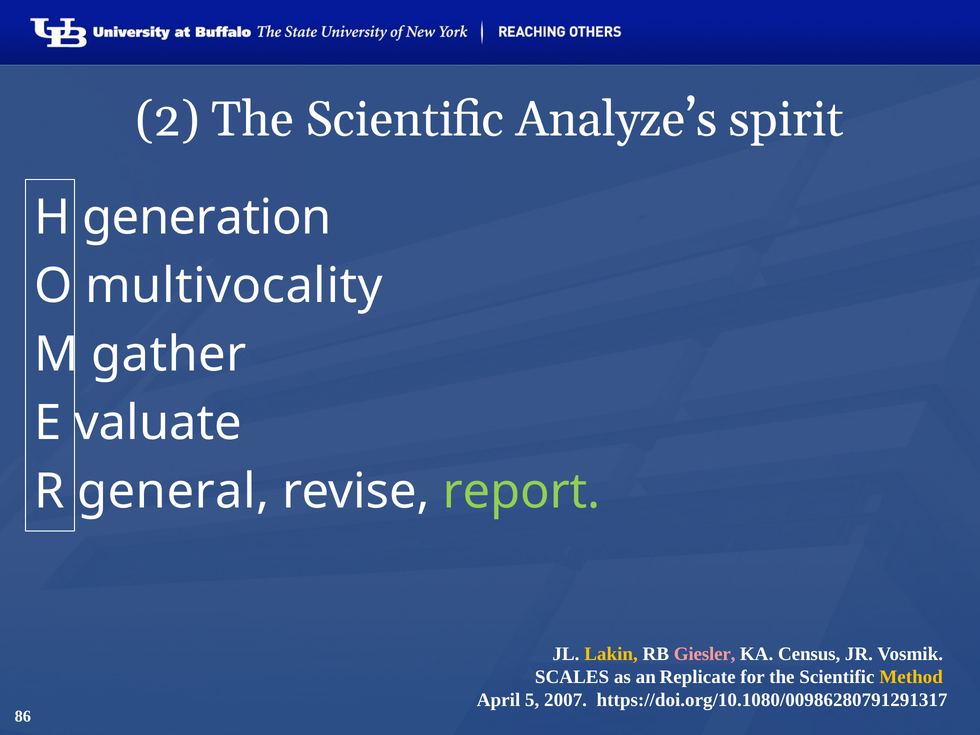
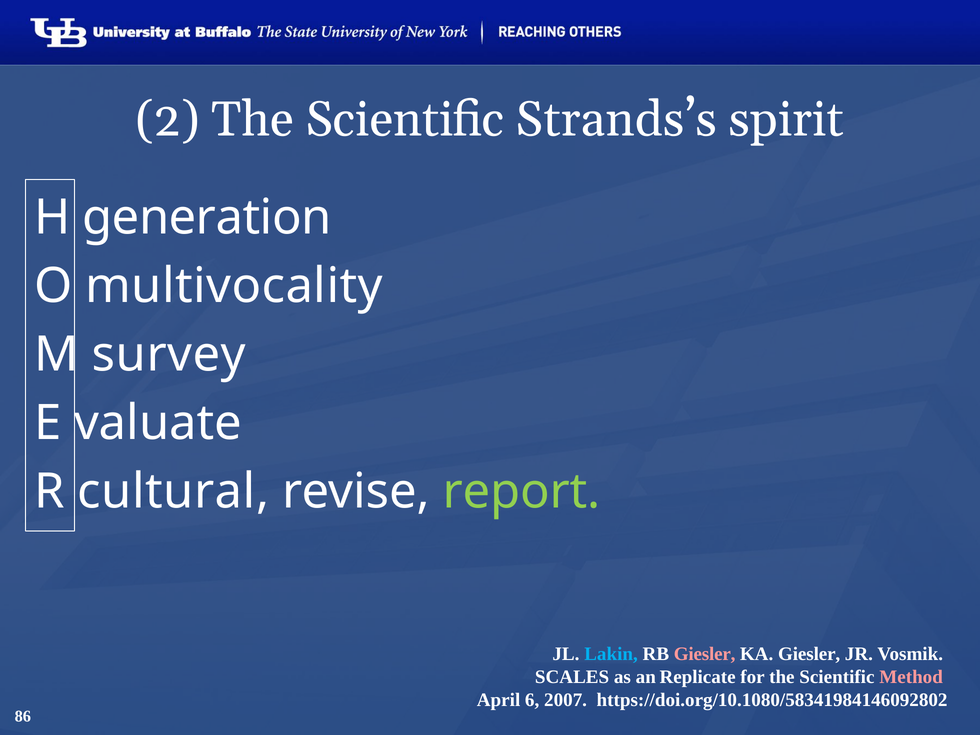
Analyze’s: Analyze’s -> Strands’s (616, 119)
gather: gather -> survey (169, 355)
general: general -> cultural (173, 492)
Lakin colour: yellow -> light blue (611, 654)
KA Census: Census -> Giesler (809, 654)
Method colour: yellow -> pink (911, 677)
5: 5 -> 6 (532, 700)
https://doi.org/10.1080/00986280791291317: https://doi.org/10.1080/00986280791291317 -> https://doi.org/10.1080/58341984146092802 (772, 700)
